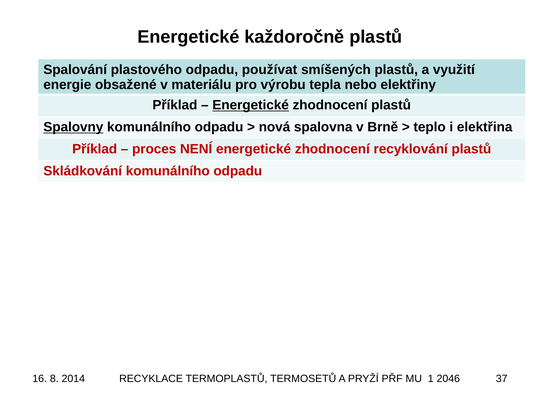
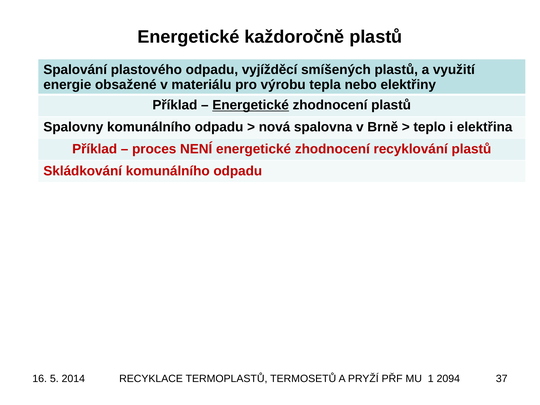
používat: používat -> vyjížděcí (270, 70)
Spalovny underline: present -> none (73, 127)
8: 8 -> 5 (54, 379)
2046: 2046 -> 2094 (448, 379)
